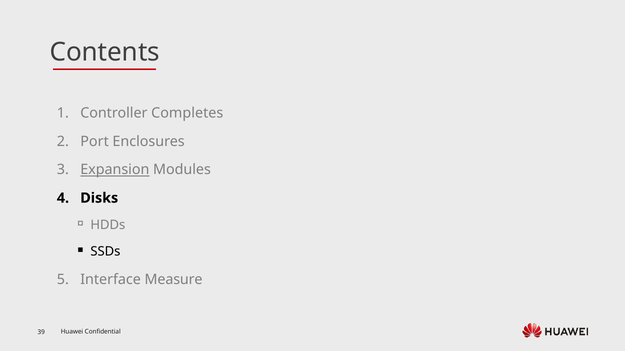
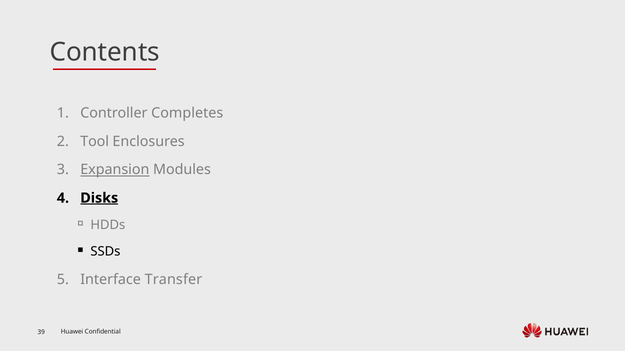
Port: Port -> Tool (95, 142)
Disks underline: none -> present (99, 198)
Measure: Measure -> Transfer (173, 280)
